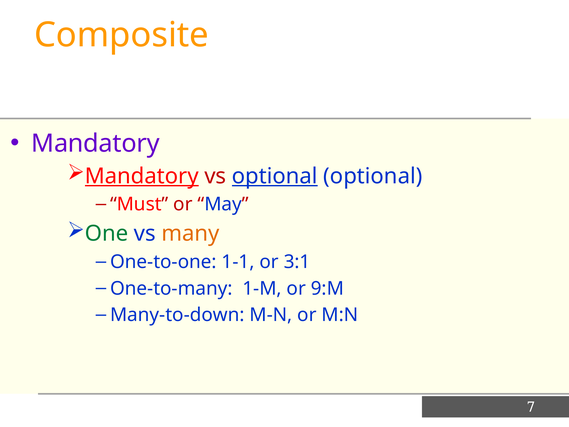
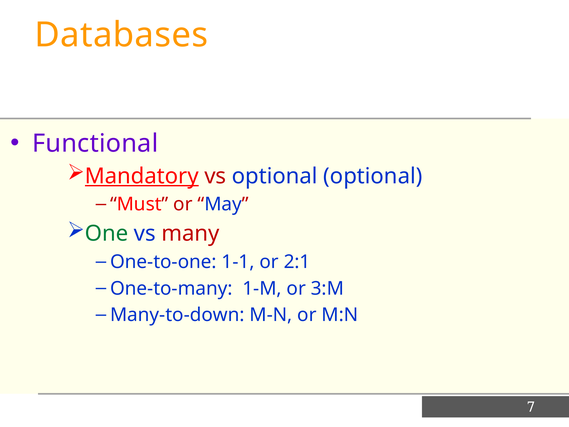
Composite: Composite -> Databases (121, 35)
Mandatory: Mandatory -> Functional (95, 143)
optional underline: present -> none (275, 176)
many colour: orange -> red (190, 233)
3:1: 3:1 -> 2:1 (297, 262)
9:M: 9:M -> 3:M (327, 288)
